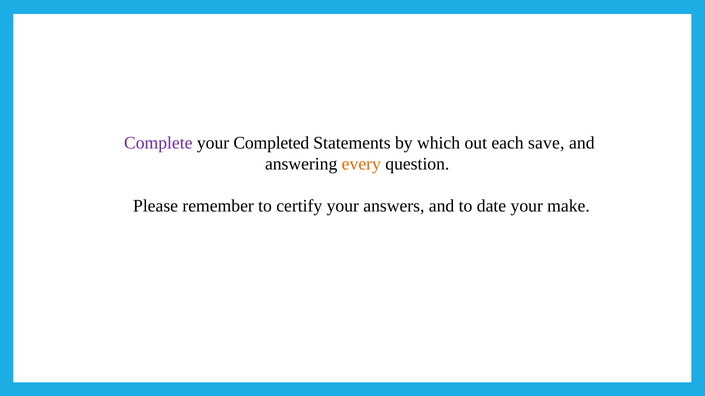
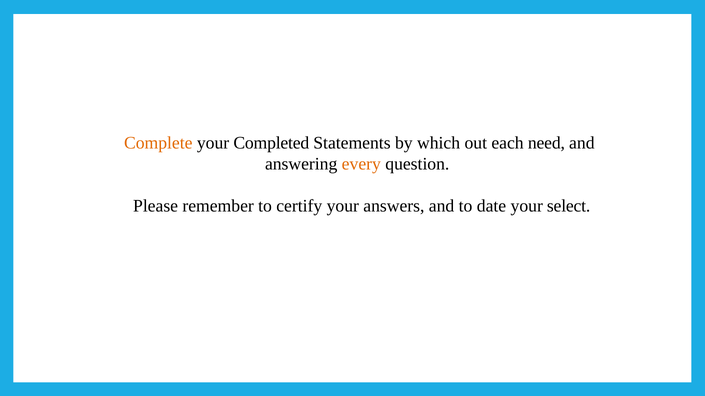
Complete colour: purple -> orange (158, 143)
save: save -> need (546, 143)
make: make -> select (569, 206)
